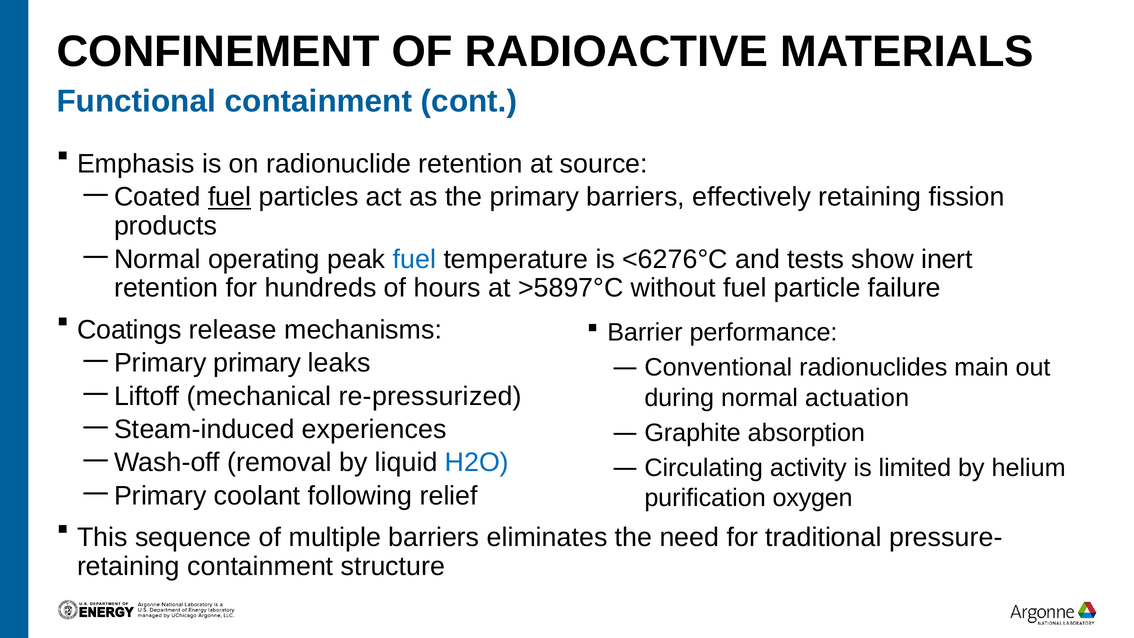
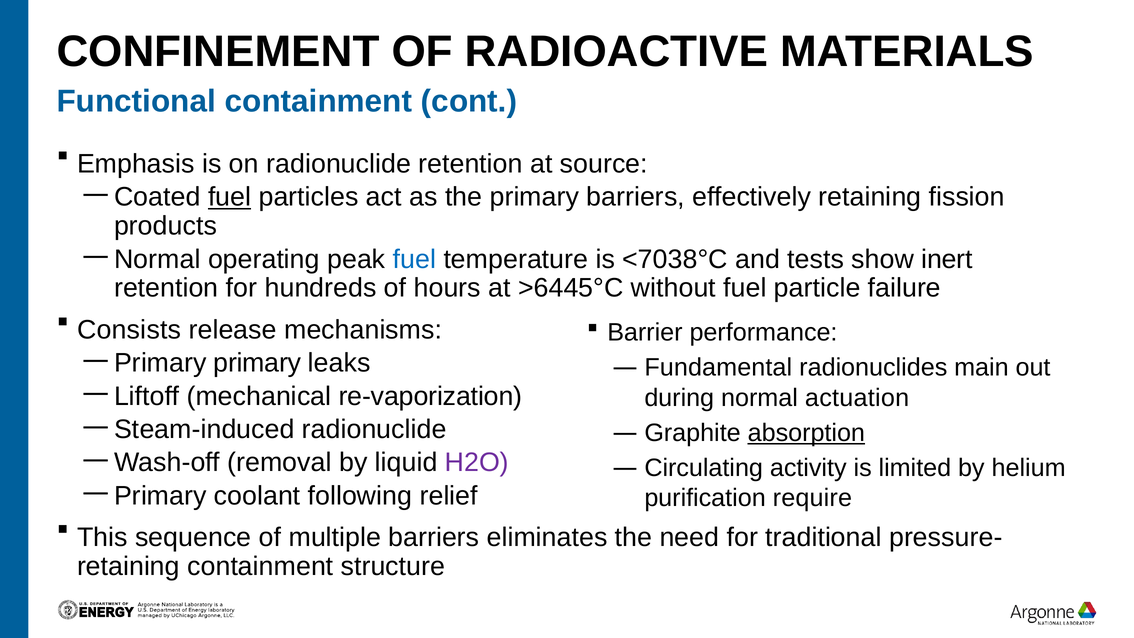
<6276°C: <6276°C -> <7038°C (675, 259)
>5897°C: >5897°C -> >6445°C (571, 288)
Coatings: Coatings -> Consists (129, 330)
Conventional: Conventional -> Fundamental (718, 368)
re-pressurized: re-pressurized -> re-vaporization (430, 396)
experiences: experiences -> radionuclide (374, 429)
absorption underline: none -> present (806, 433)
H2O colour: blue -> purple (477, 462)
oxygen: oxygen -> require (812, 498)
